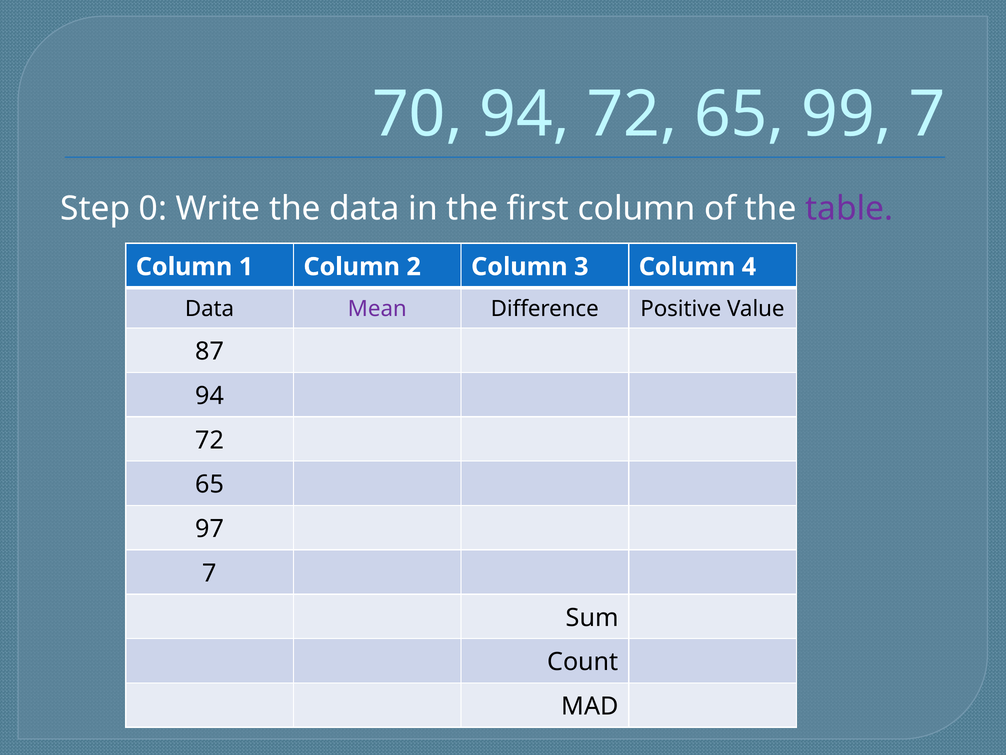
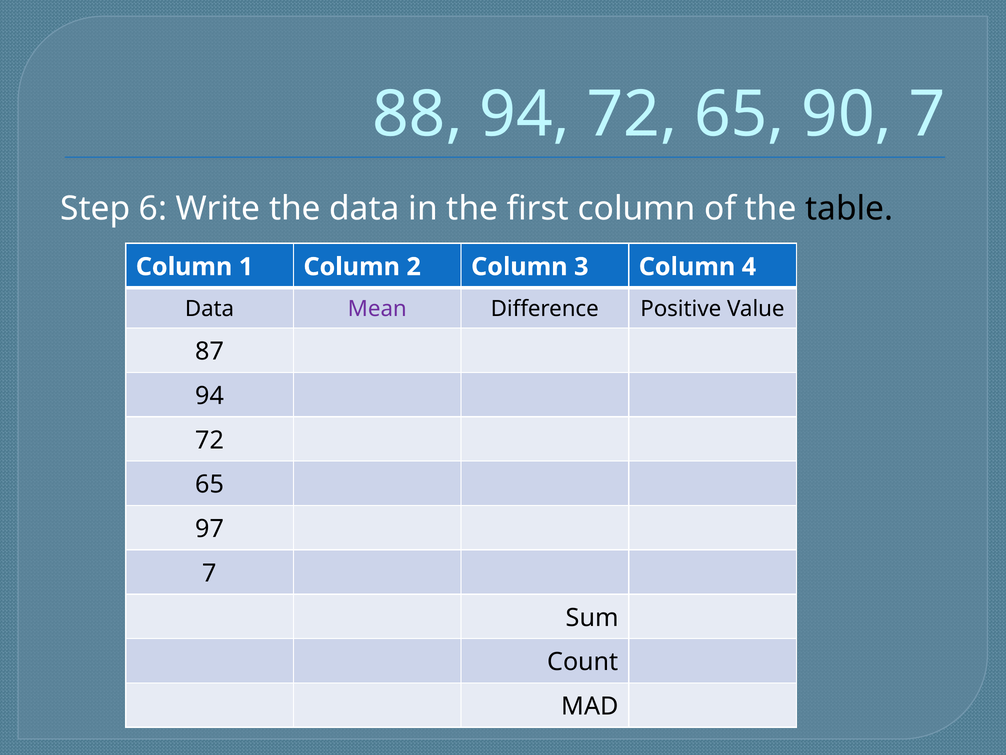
70: 70 -> 88 (418, 115)
99: 99 -> 90 (847, 115)
0: 0 -> 6 (153, 209)
table colour: purple -> black (849, 209)
